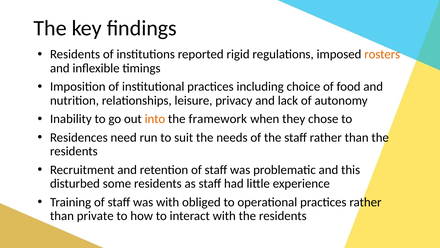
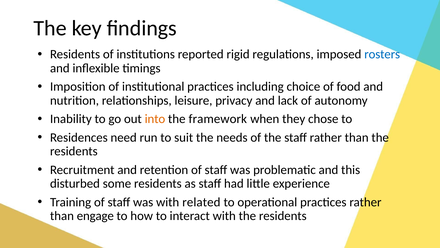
rosters colour: orange -> blue (382, 54)
obliged: obliged -> related (201, 202)
private: private -> engage (95, 216)
